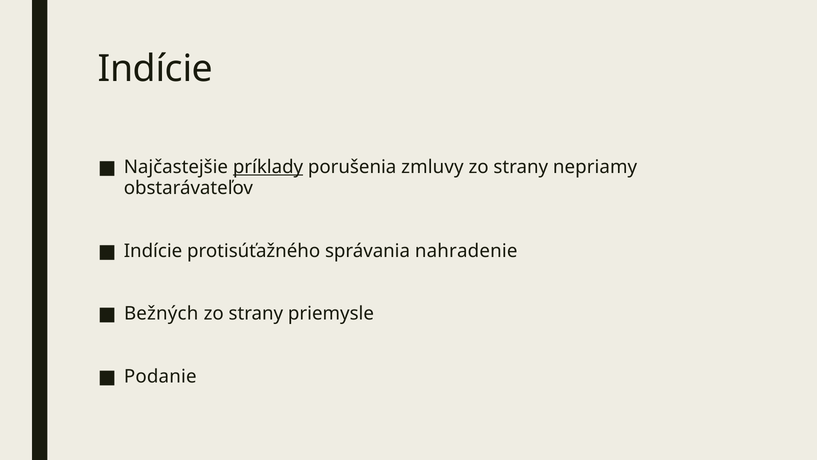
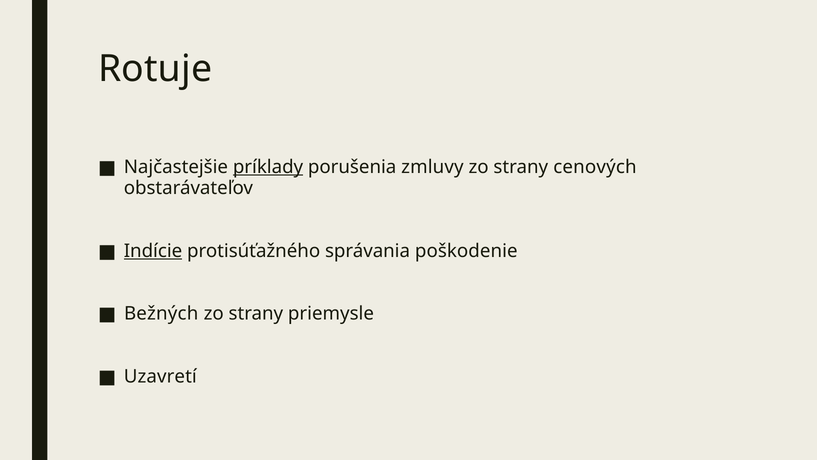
Indície: Indície -> Rotuje (155, 69)
nepriamy: nepriamy -> cenových (595, 167)
Indície underline: none -> present (153, 251)
nahradenie: nahradenie -> poškodenie (466, 251)
Podanie: Podanie -> Uzavretí (160, 376)
